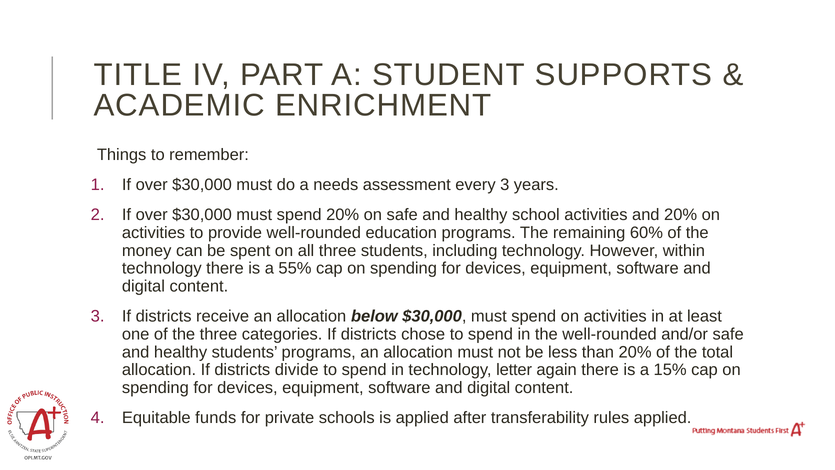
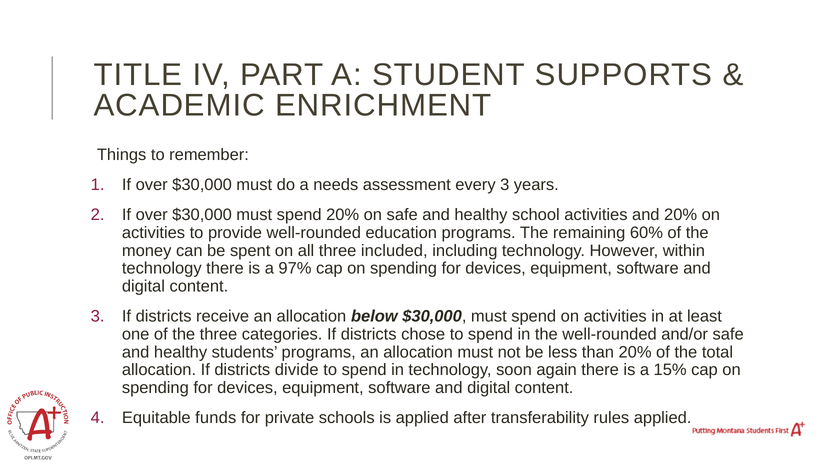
three students: students -> included (394, 250)
55%: 55% -> 97% (295, 268)
letter: letter -> soon (514, 370)
